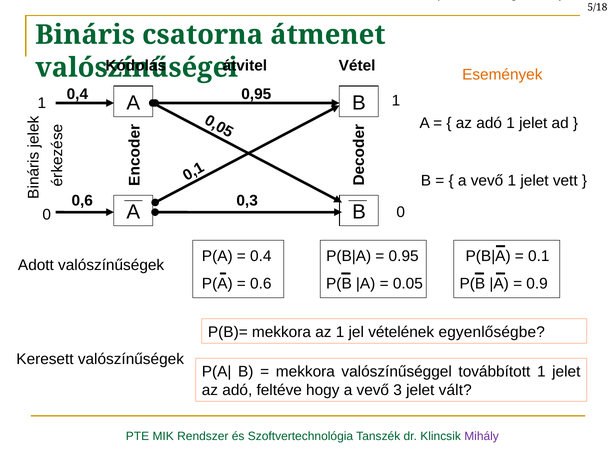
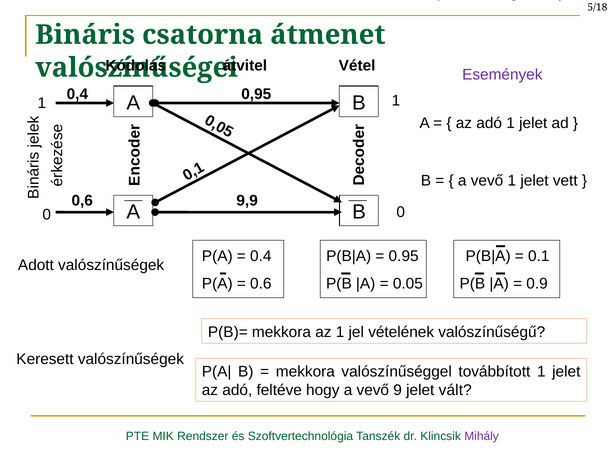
Események colour: orange -> purple (502, 74)
0,3: 0,3 -> 9,9 (247, 201)
egyenlőségbe: egyenlőségbe -> valószínűségű (492, 332)
3: 3 -> 9 (398, 390)
